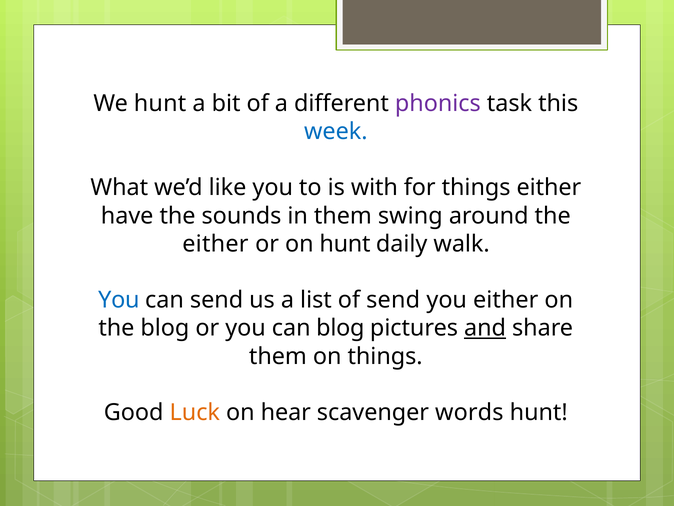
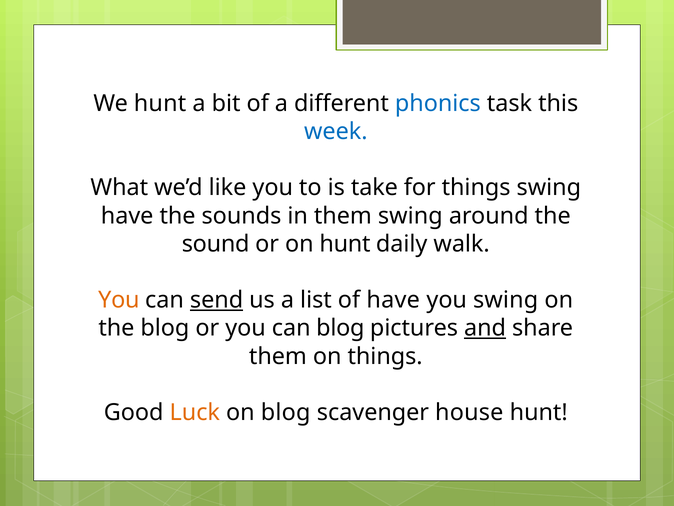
phonics colour: purple -> blue (438, 103)
with: with -> take (374, 188)
things either: either -> swing (549, 188)
either: either -> sound (216, 244)
You colour: blue -> orange (119, 300)
send underline: none -> present (217, 300)
of send: send -> have (393, 300)
you either: either -> swing (506, 300)
on hear: hear -> blog (286, 412)
words: words -> house (469, 412)
